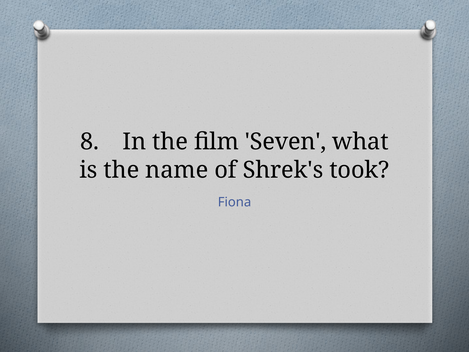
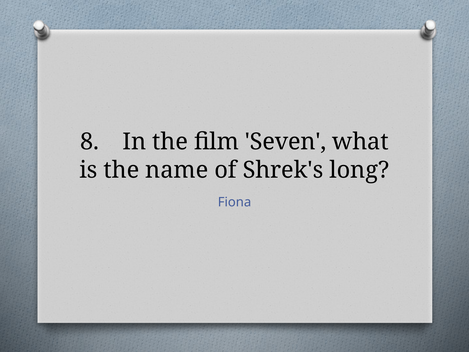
took: took -> long (359, 170)
